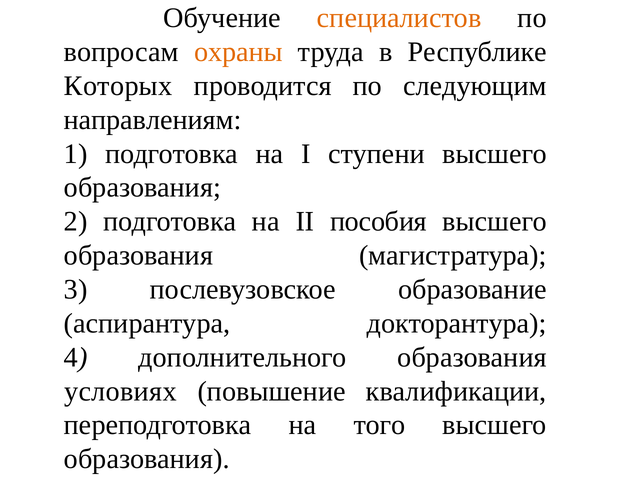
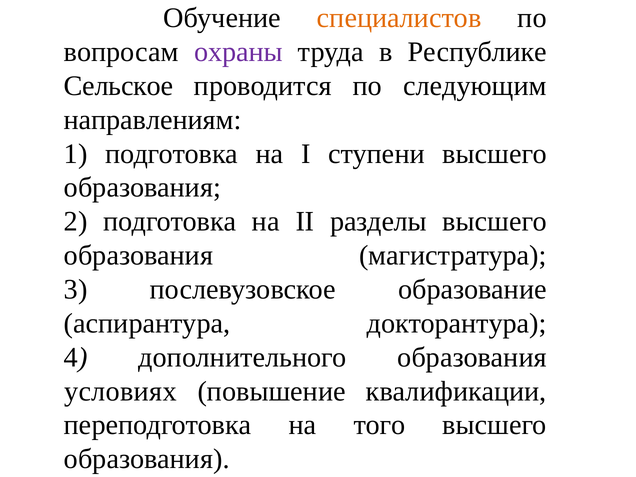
охраны colour: orange -> purple (238, 52)
Которых: Которых -> Сельское (118, 86)
пособия: пособия -> разделы (378, 222)
